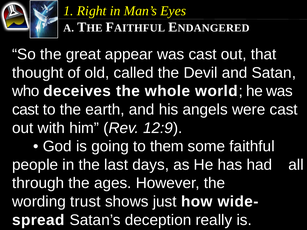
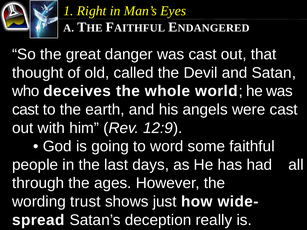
appear: appear -> danger (129, 54)
them: them -> word (167, 147)
